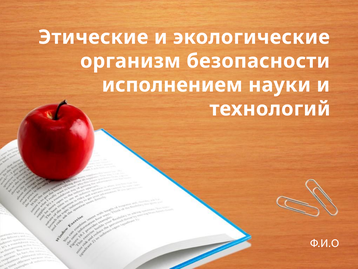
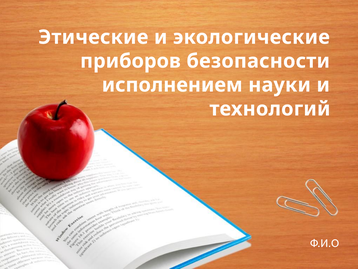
организм: организм -> приборов (130, 61)
